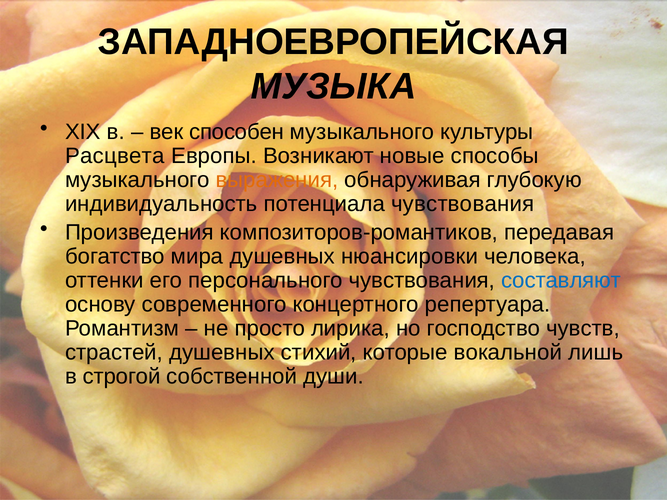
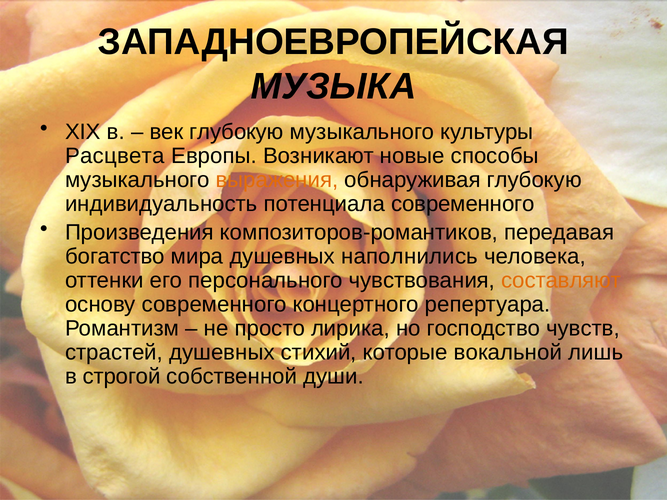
век способен: способен -> глубокую (237, 132)
потенциала чувствования: чувствования -> современного (463, 204)
нюансировки: нюансировки -> наполнились (410, 256)
составляют colour: blue -> orange (561, 280)
